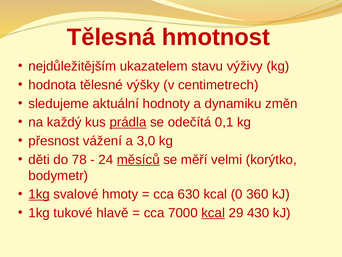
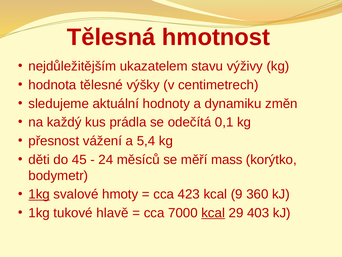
prádla underline: present -> none (128, 122)
3,0: 3,0 -> 5,4 (146, 141)
78: 78 -> 45 (79, 159)
měsíců underline: present -> none (138, 159)
velmi: velmi -> mass (227, 159)
630: 630 -> 423 (189, 194)
0: 0 -> 9 (237, 194)
430: 430 -> 403 (258, 213)
